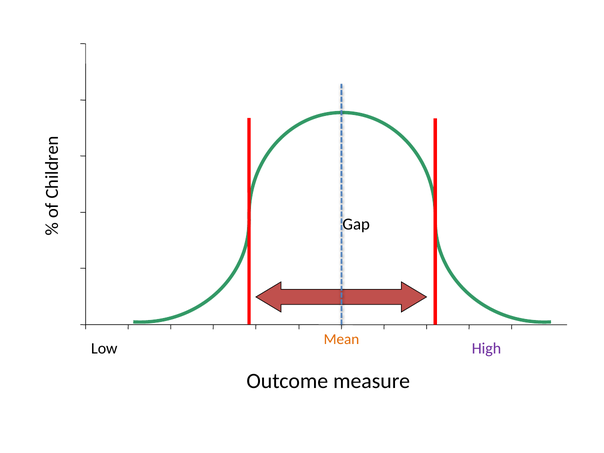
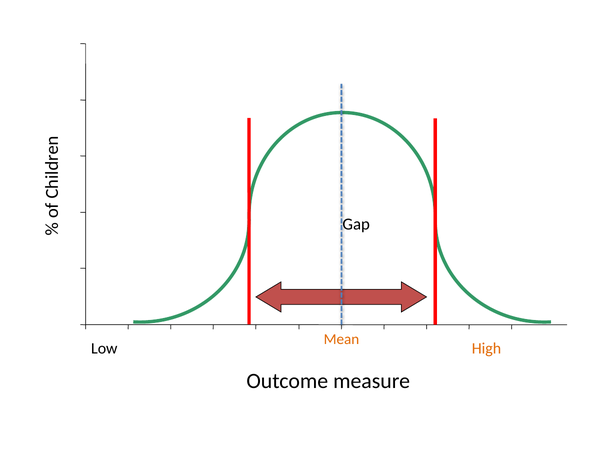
High colour: purple -> orange (486, 349)
